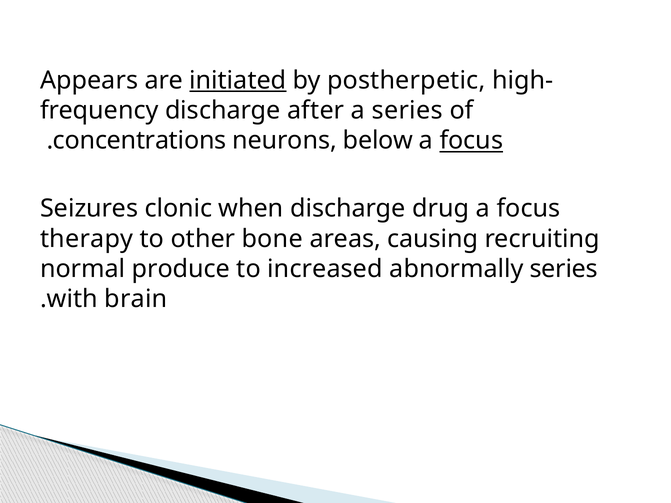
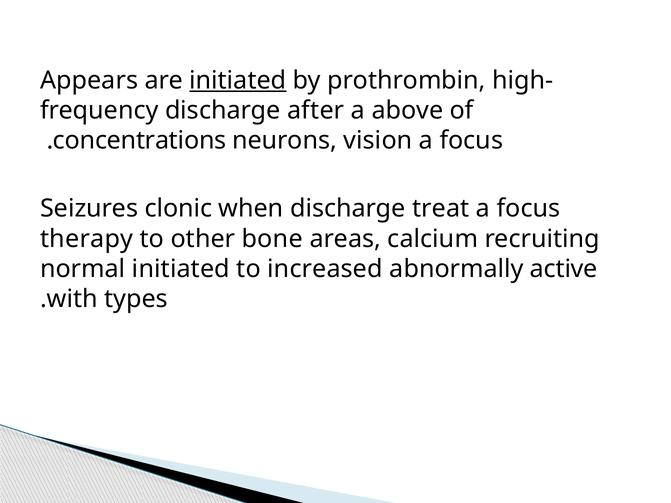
postherpetic: postherpetic -> prothrombin (406, 80)
a series: series -> above (407, 111)
below: below -> vision (378, 141)
focus underline: present -> none (471, 141)
drug: drug -> treat (441, 209)
causing: causing -> calcium (433, 239)
normal produce: produce -> initiated (181, 269)
abnormally series: series -> active (564, 269)
brain: brain -> types (136, 299)
